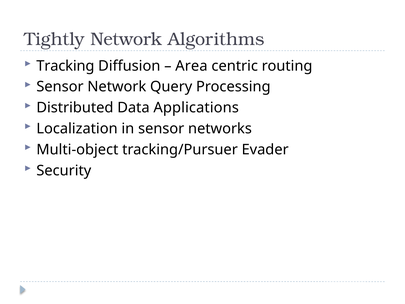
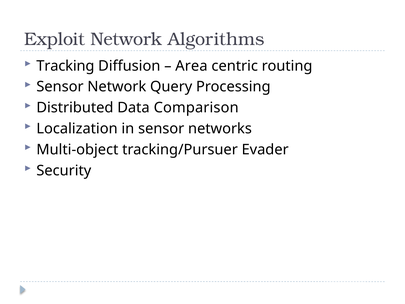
Tightly: Tightly -> Exploit (55, 39)
Applications: Applications -> Comparison (196, 108)
